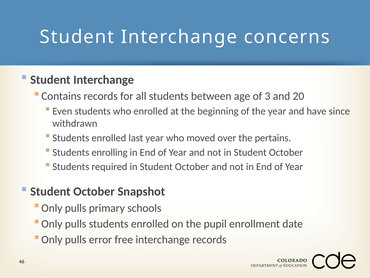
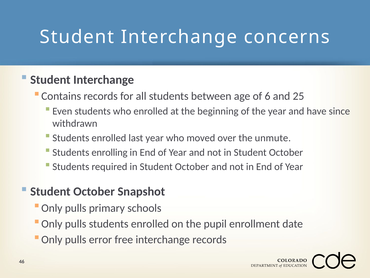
3: 3 -> 6 (268, 96)
20: 20 -> 25 (298, 96)
pertains: pertains -> unmute (273, 138)
